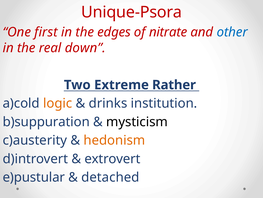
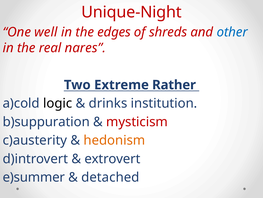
Unique-Psora: Unique-Psora -> Unique-Night (132, 12)
first: first -> well (46, 32)
nitrate: nitrate -> shreds (168, 32)
down: down -> nares (85, 48)
logic colour: orange -> black (58, 103)
mysticism colour: black -> red (137, 121)
e)pustular: e)pustular -> e)summer (34, 177)
